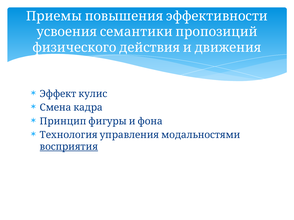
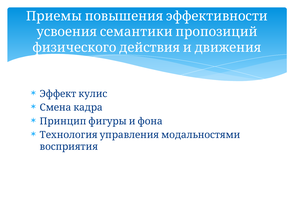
восприятия underline: present -> none (69, 147)
